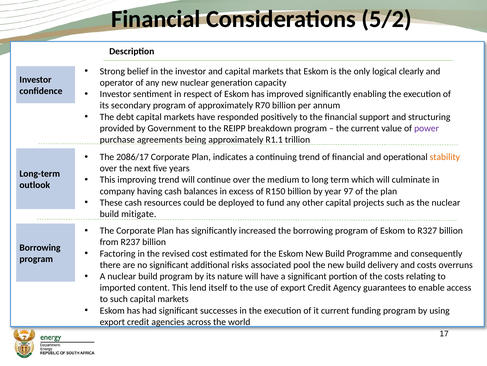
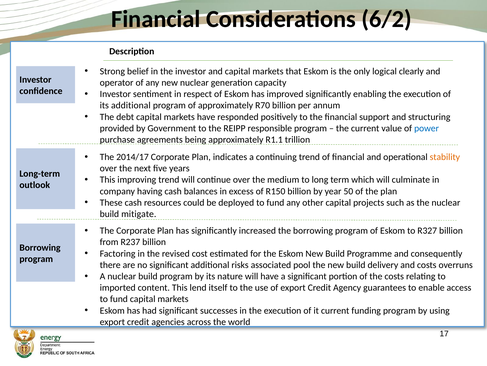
5/2: 5/2 -> 6/2 (387, 19)
its secondary: secondary -> additional (131, 105)
breakdown: breakdown -> responsible (270, 128)
power colour: purple -> blue (427, 128)
2086/17: 2086/17 -> 2014/17 (132, 157)
97: 97 -> 50 (348, 191)
such: such -> fund (119, 299)
